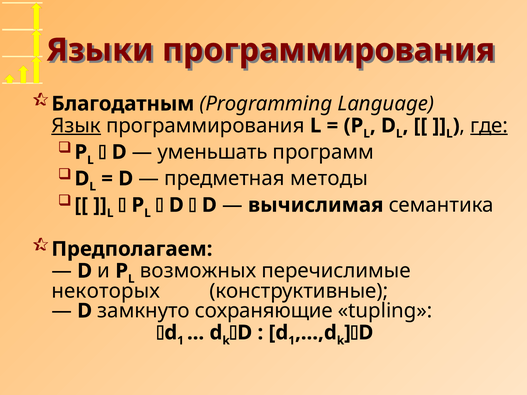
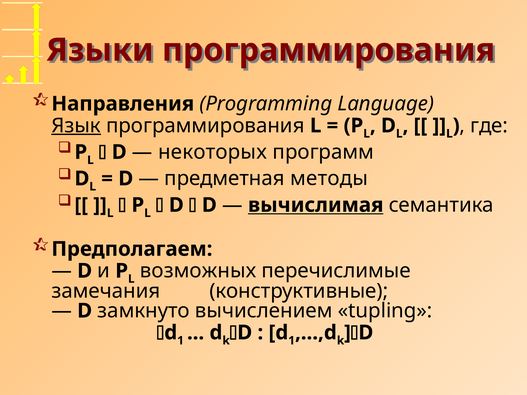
Благодатным: Благодатным -> Направления (123, 104)
где underline: present -> none (489, 126)
уменьшать: уменьшать -> некоторых (212, 152)
вычислимая underline: none -> present (316, 205)
некоторых: некоторых -> замечания (106, 291)
сохраняющие: сохраняющие -> вычислением (264, 311)
